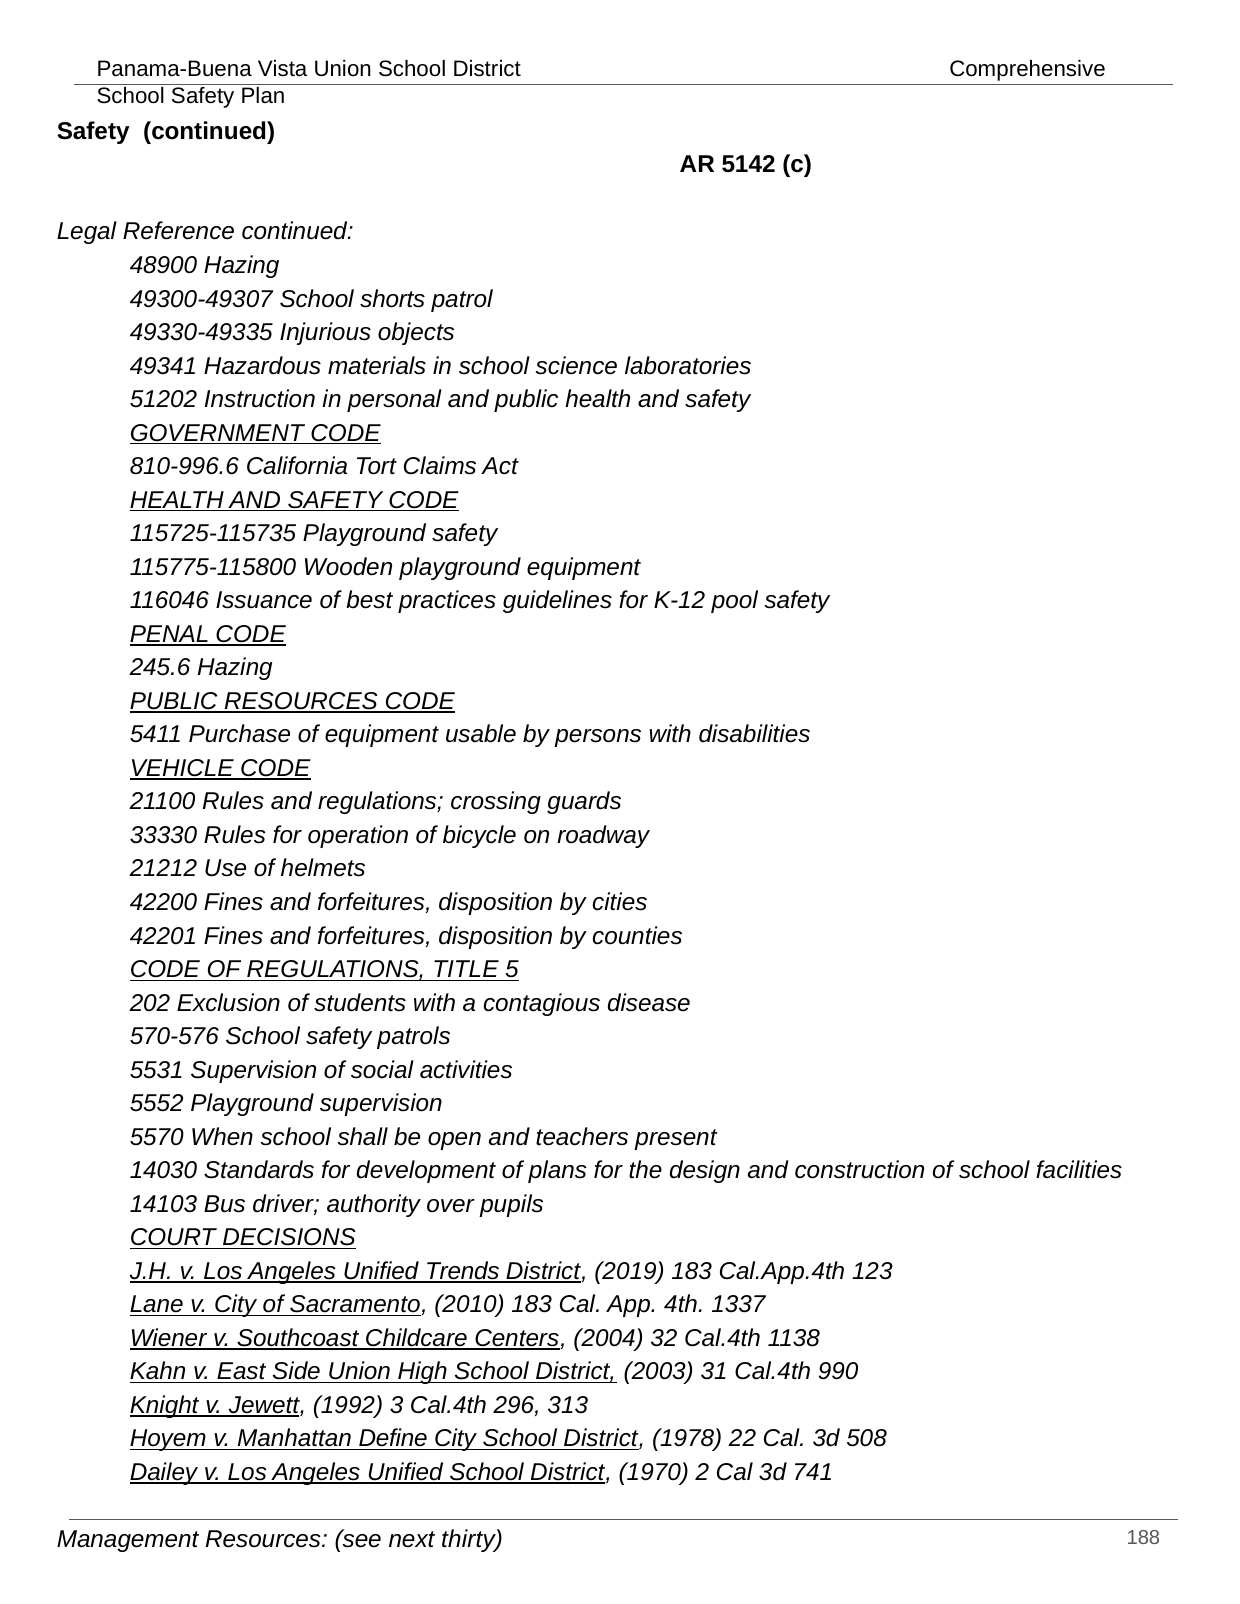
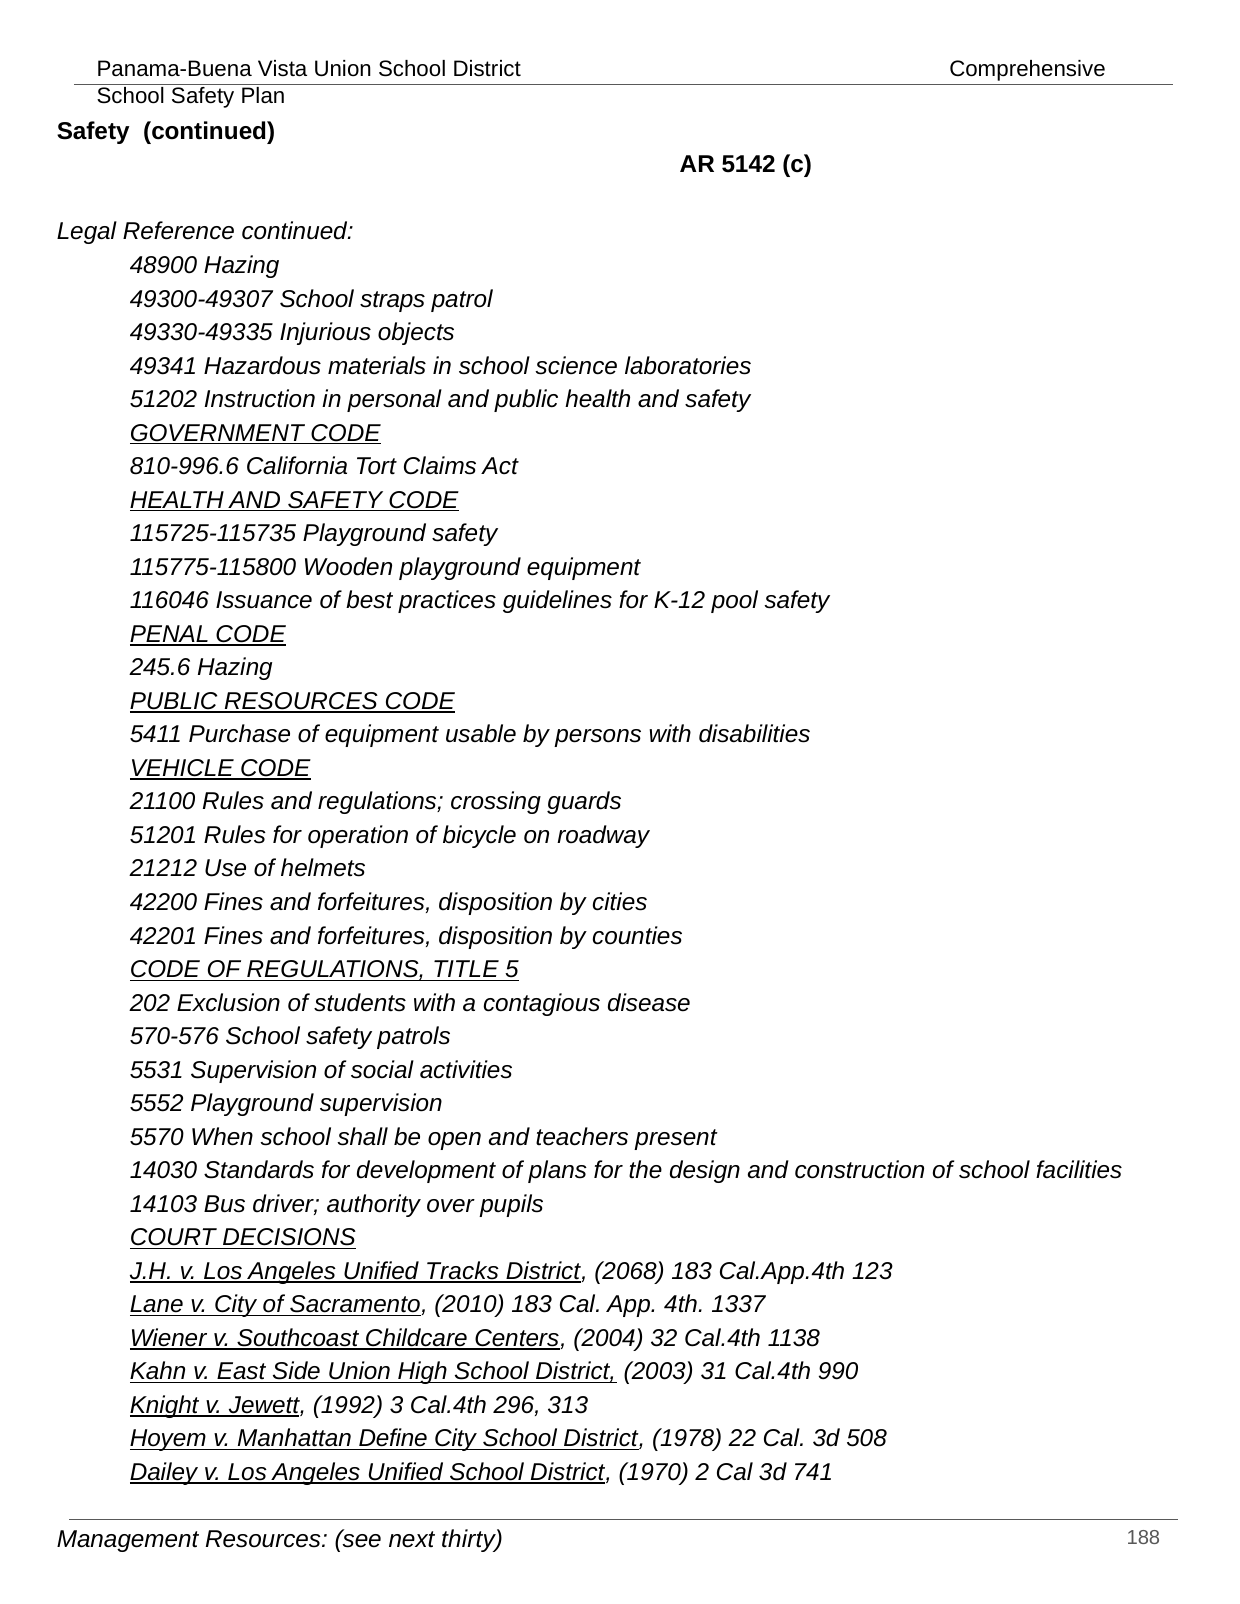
shorts: shorts -> straps (393, 299)
33330: 33330 -> 51201 (164, 836)
Trends: Trends -> Tracks (462, 1272)
2019: 2019 -> 2068 (630, 1272)
